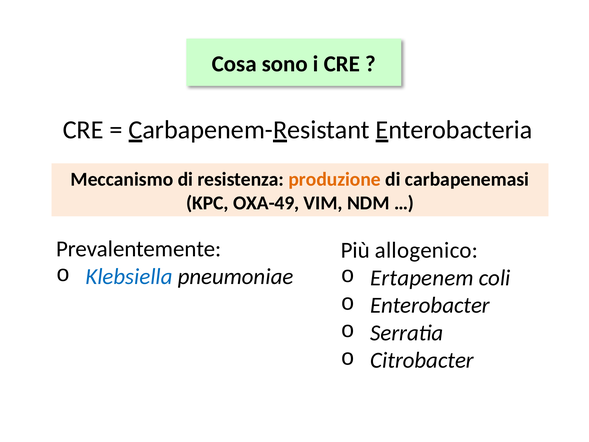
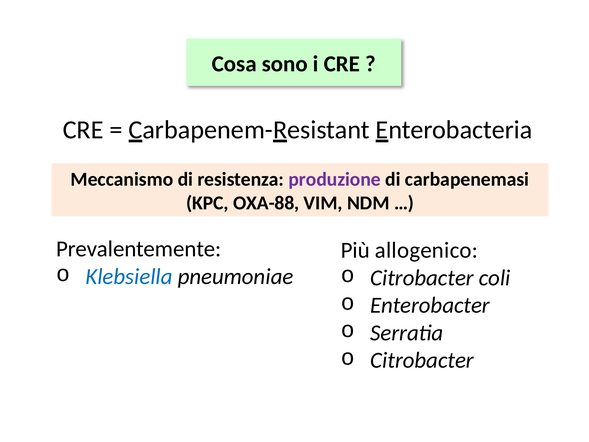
produzione colour: orange -> purple (335, 179)
OXA-49: OXA-49 -> OXA-88 (266, 203)
Ertapenem: Ertapenem -> Citrobacter (422, 278)
